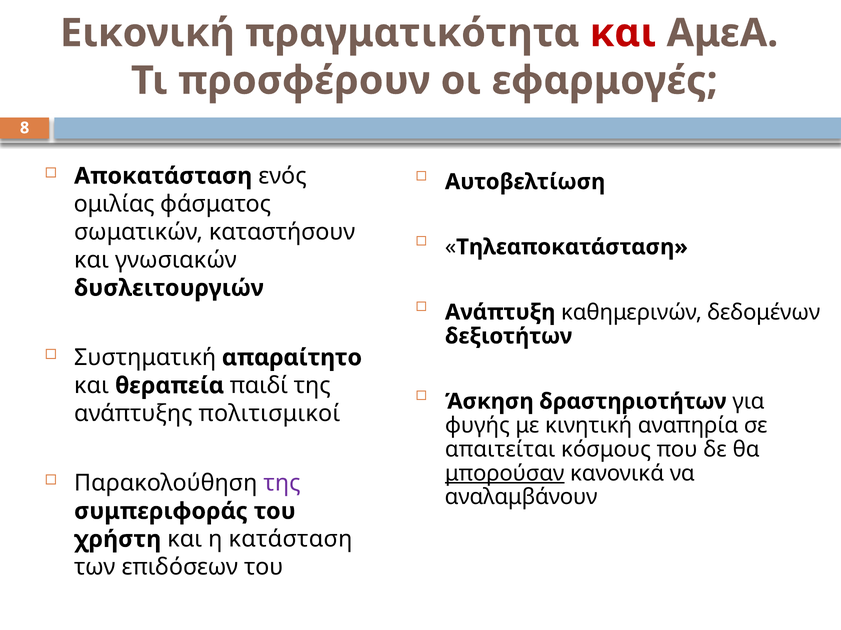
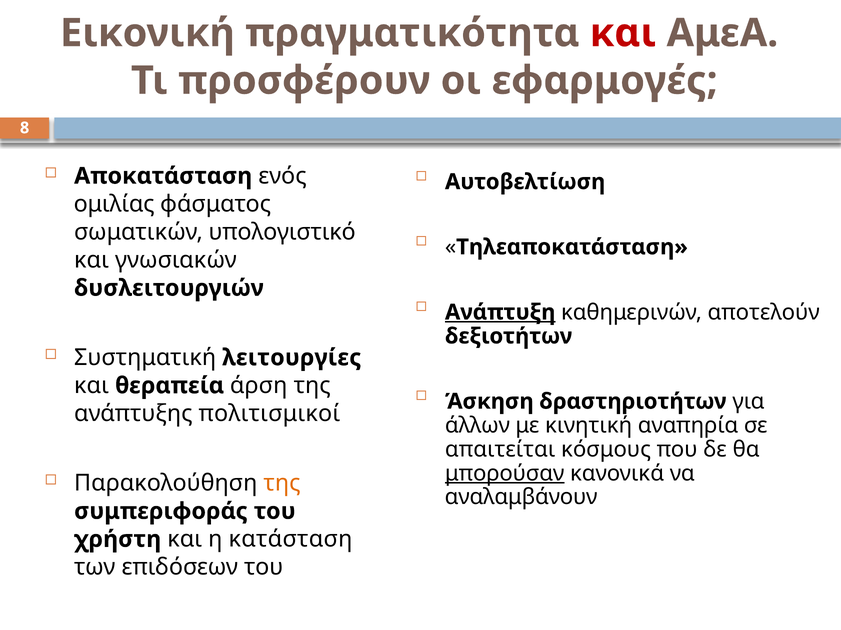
καταστήσουν: καταστήσουν -> υπολογιστικό (282, 232)
Ανάπτυξη underline: none -> present (500, 313)
δεδομένων: δεδομένων -> αποτελούν (764, 313)
απαραίτητο: απαραίτητο -> λειτουργίες (292, 358)
παιδί: παιδί -> άρση (259, 386)
φυγής: φυγής -> άλλων (477, 426)
της colour: purple -> orange (282, 484)
